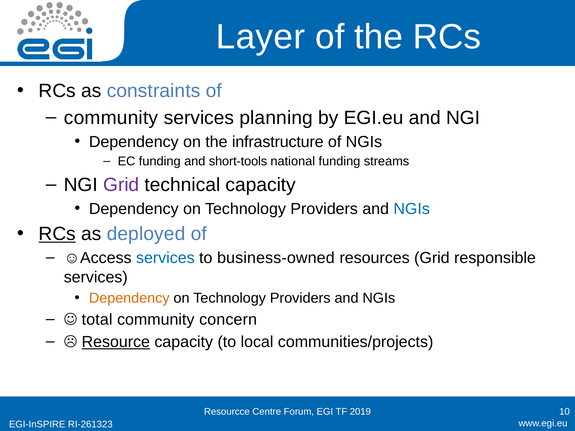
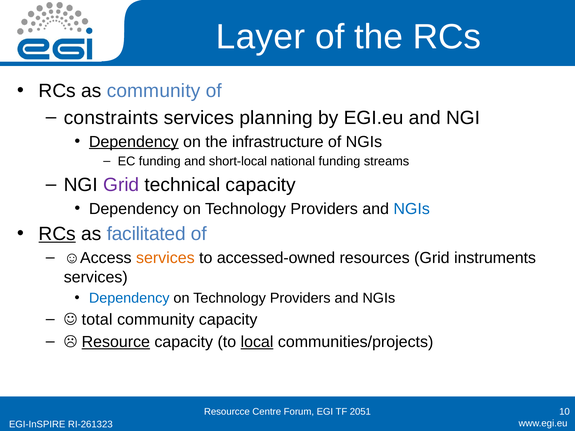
as constraints: constraints -> community (154, 91)
community: community -> constraints (111, 118)
Dependency underline: none -> present (134, 142)
short-tools: short-tools -> short-local (238, 161)
deployed: deployed -> facilitated (146, 234)
services colour: blue -> orange (165, 258)
business-owned: business-owned -> accessed-owned (276, 258)
responsible: responsible -> instruments (495, 258)
Dependency colour: orange -> blue (129, 298)
community concern: concern -> capacity (228, 320)
local underline: none -> present (257, 342)
2019: 2019 -> 2051 (360, 412)
